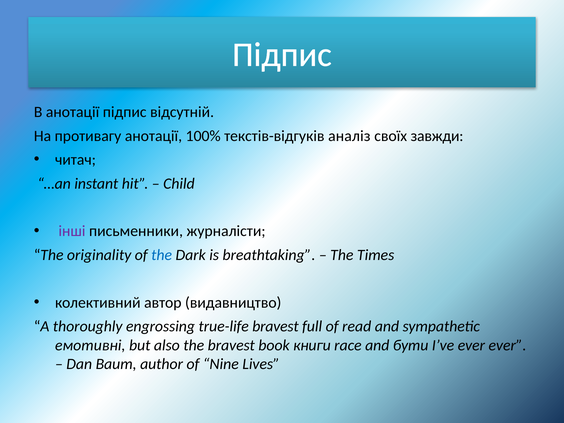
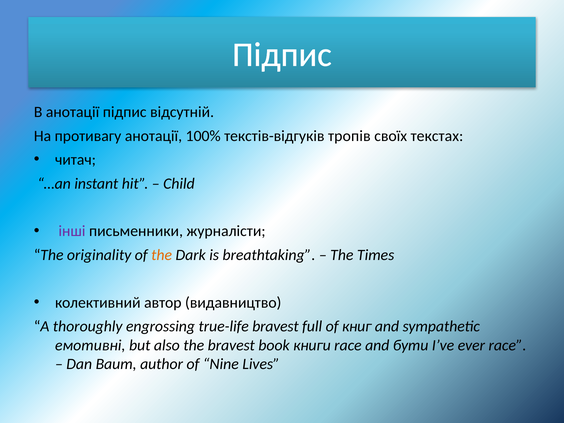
аналіз: аналіз -> тропів (349, 136)
завжди: завжди -> текстах (437, 136)
the colour: blue -> orange (162, 255)
read: read -> книг (357, 326)
ever ever: ever -> race (508, 345)
